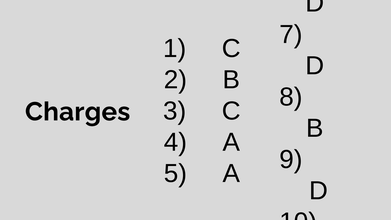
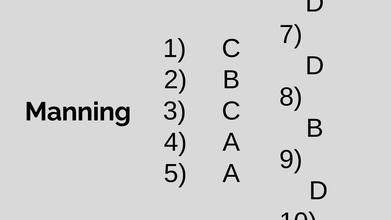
Charges: Charges -> Manning (78, 112)
